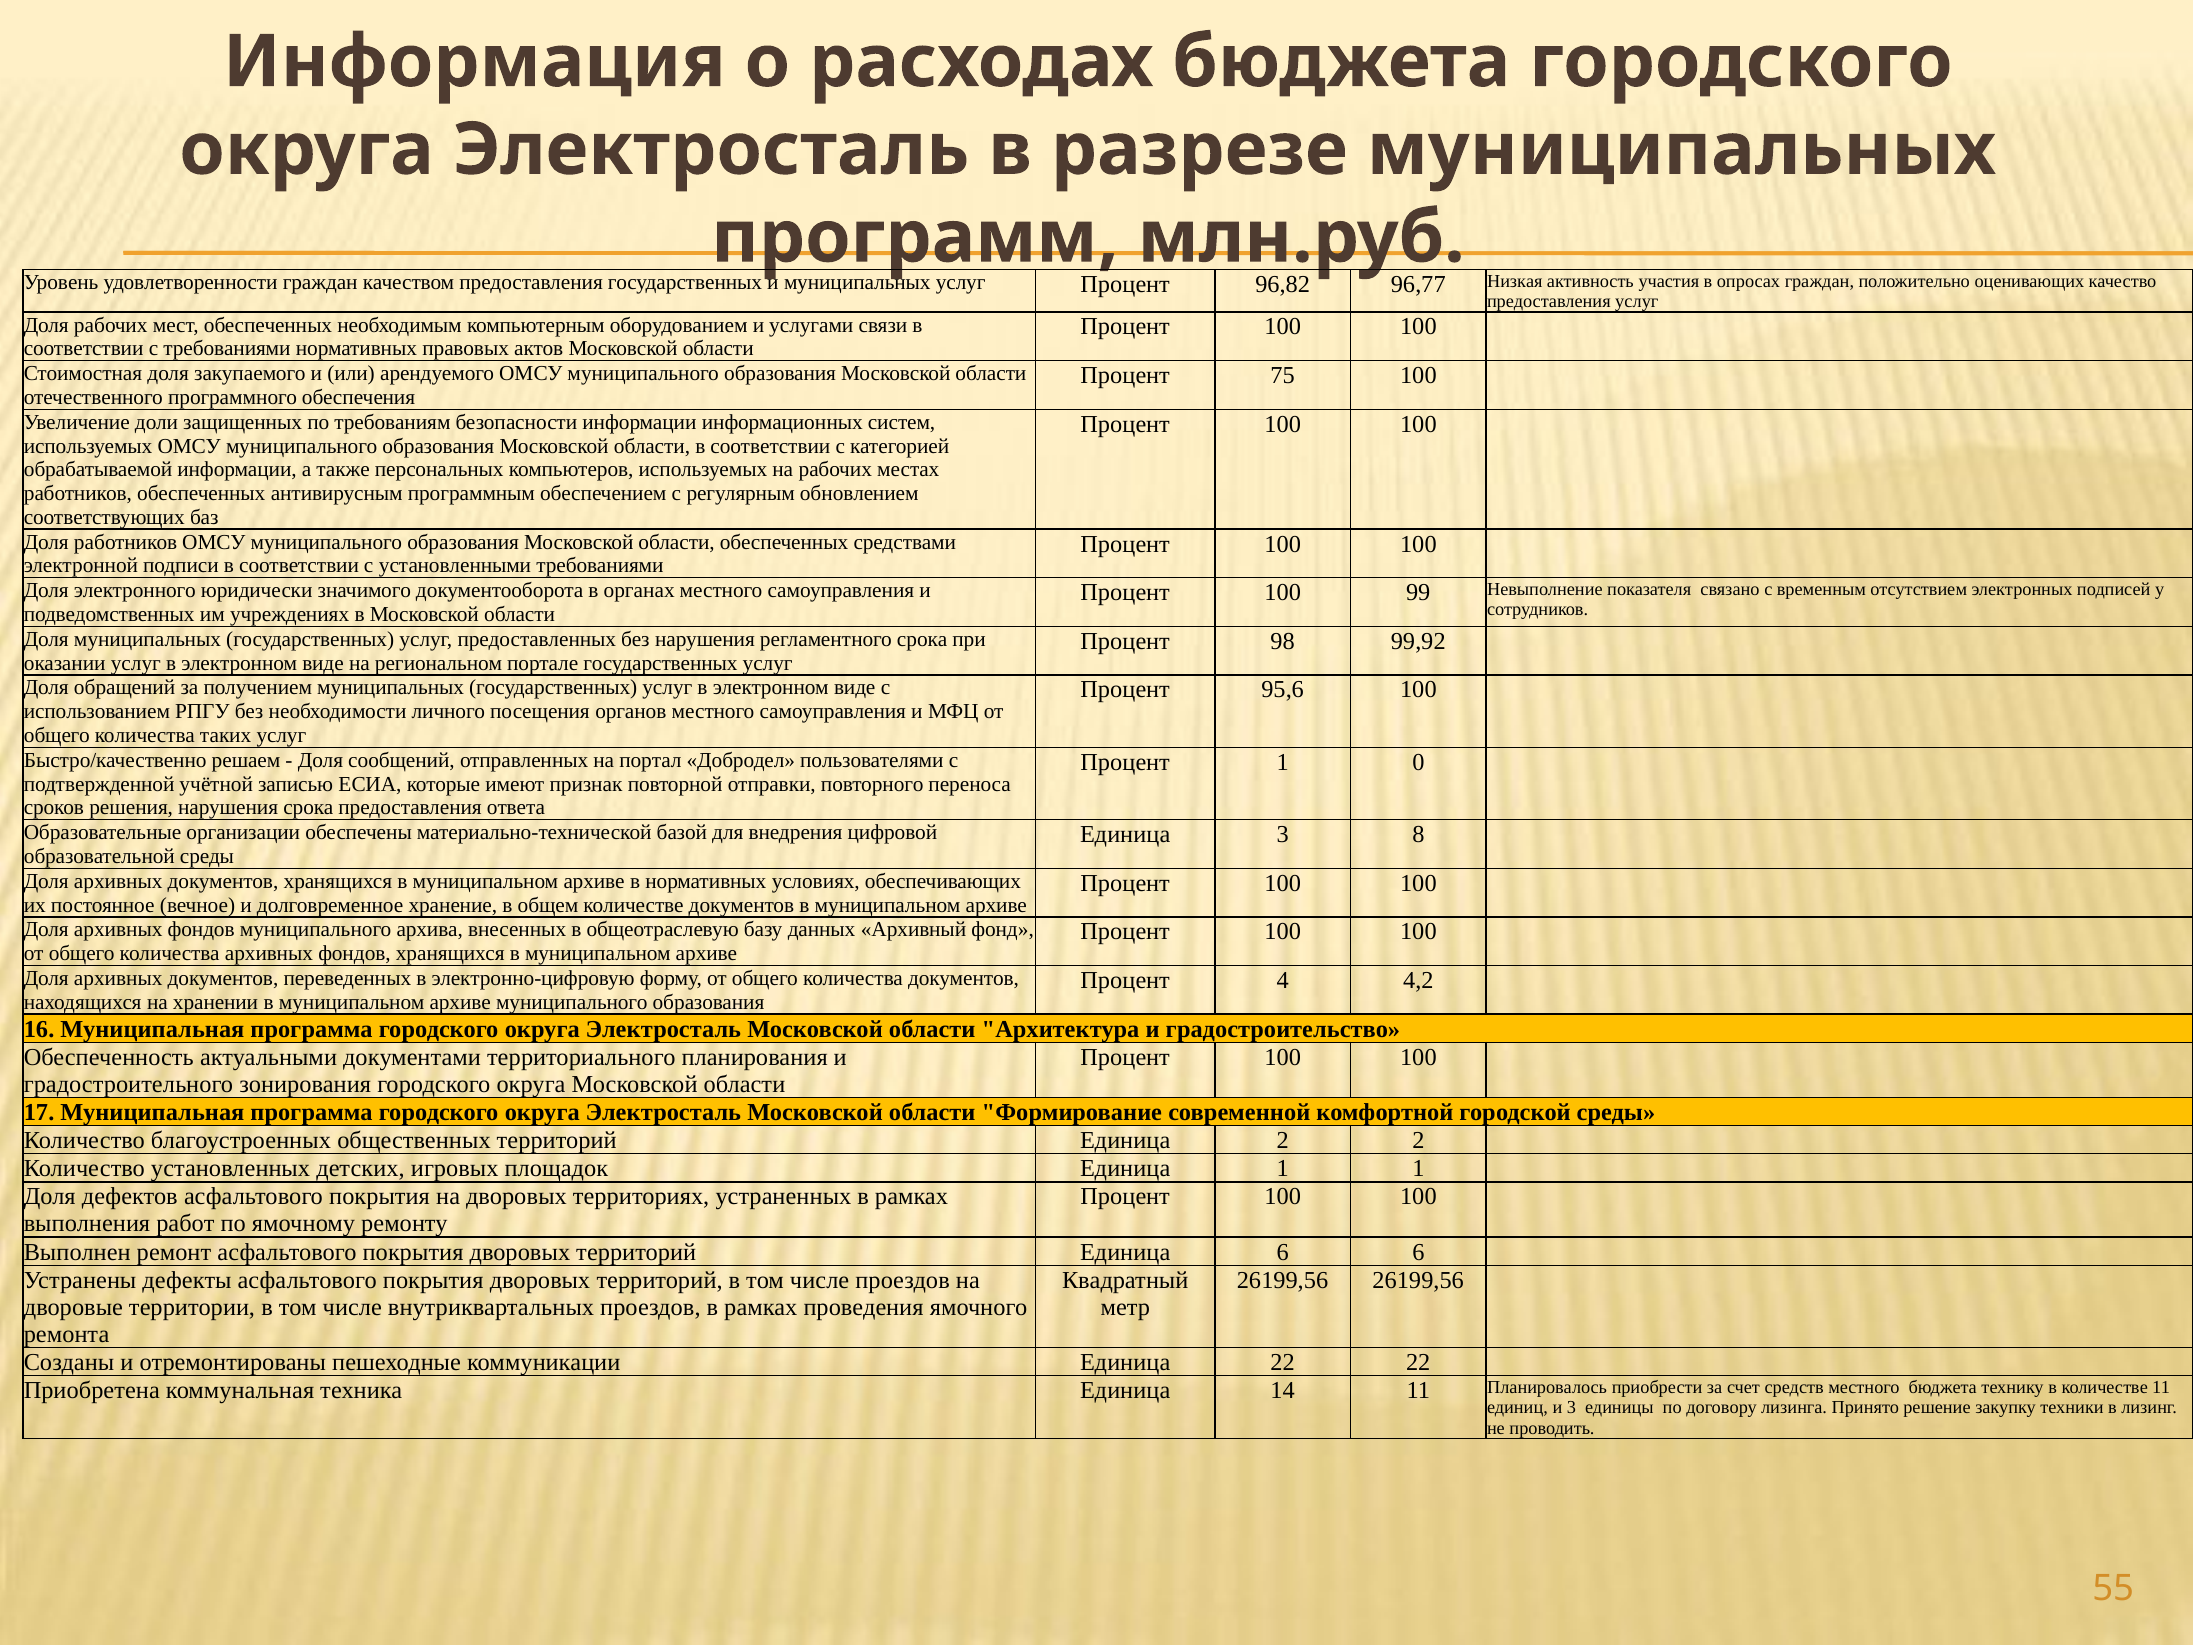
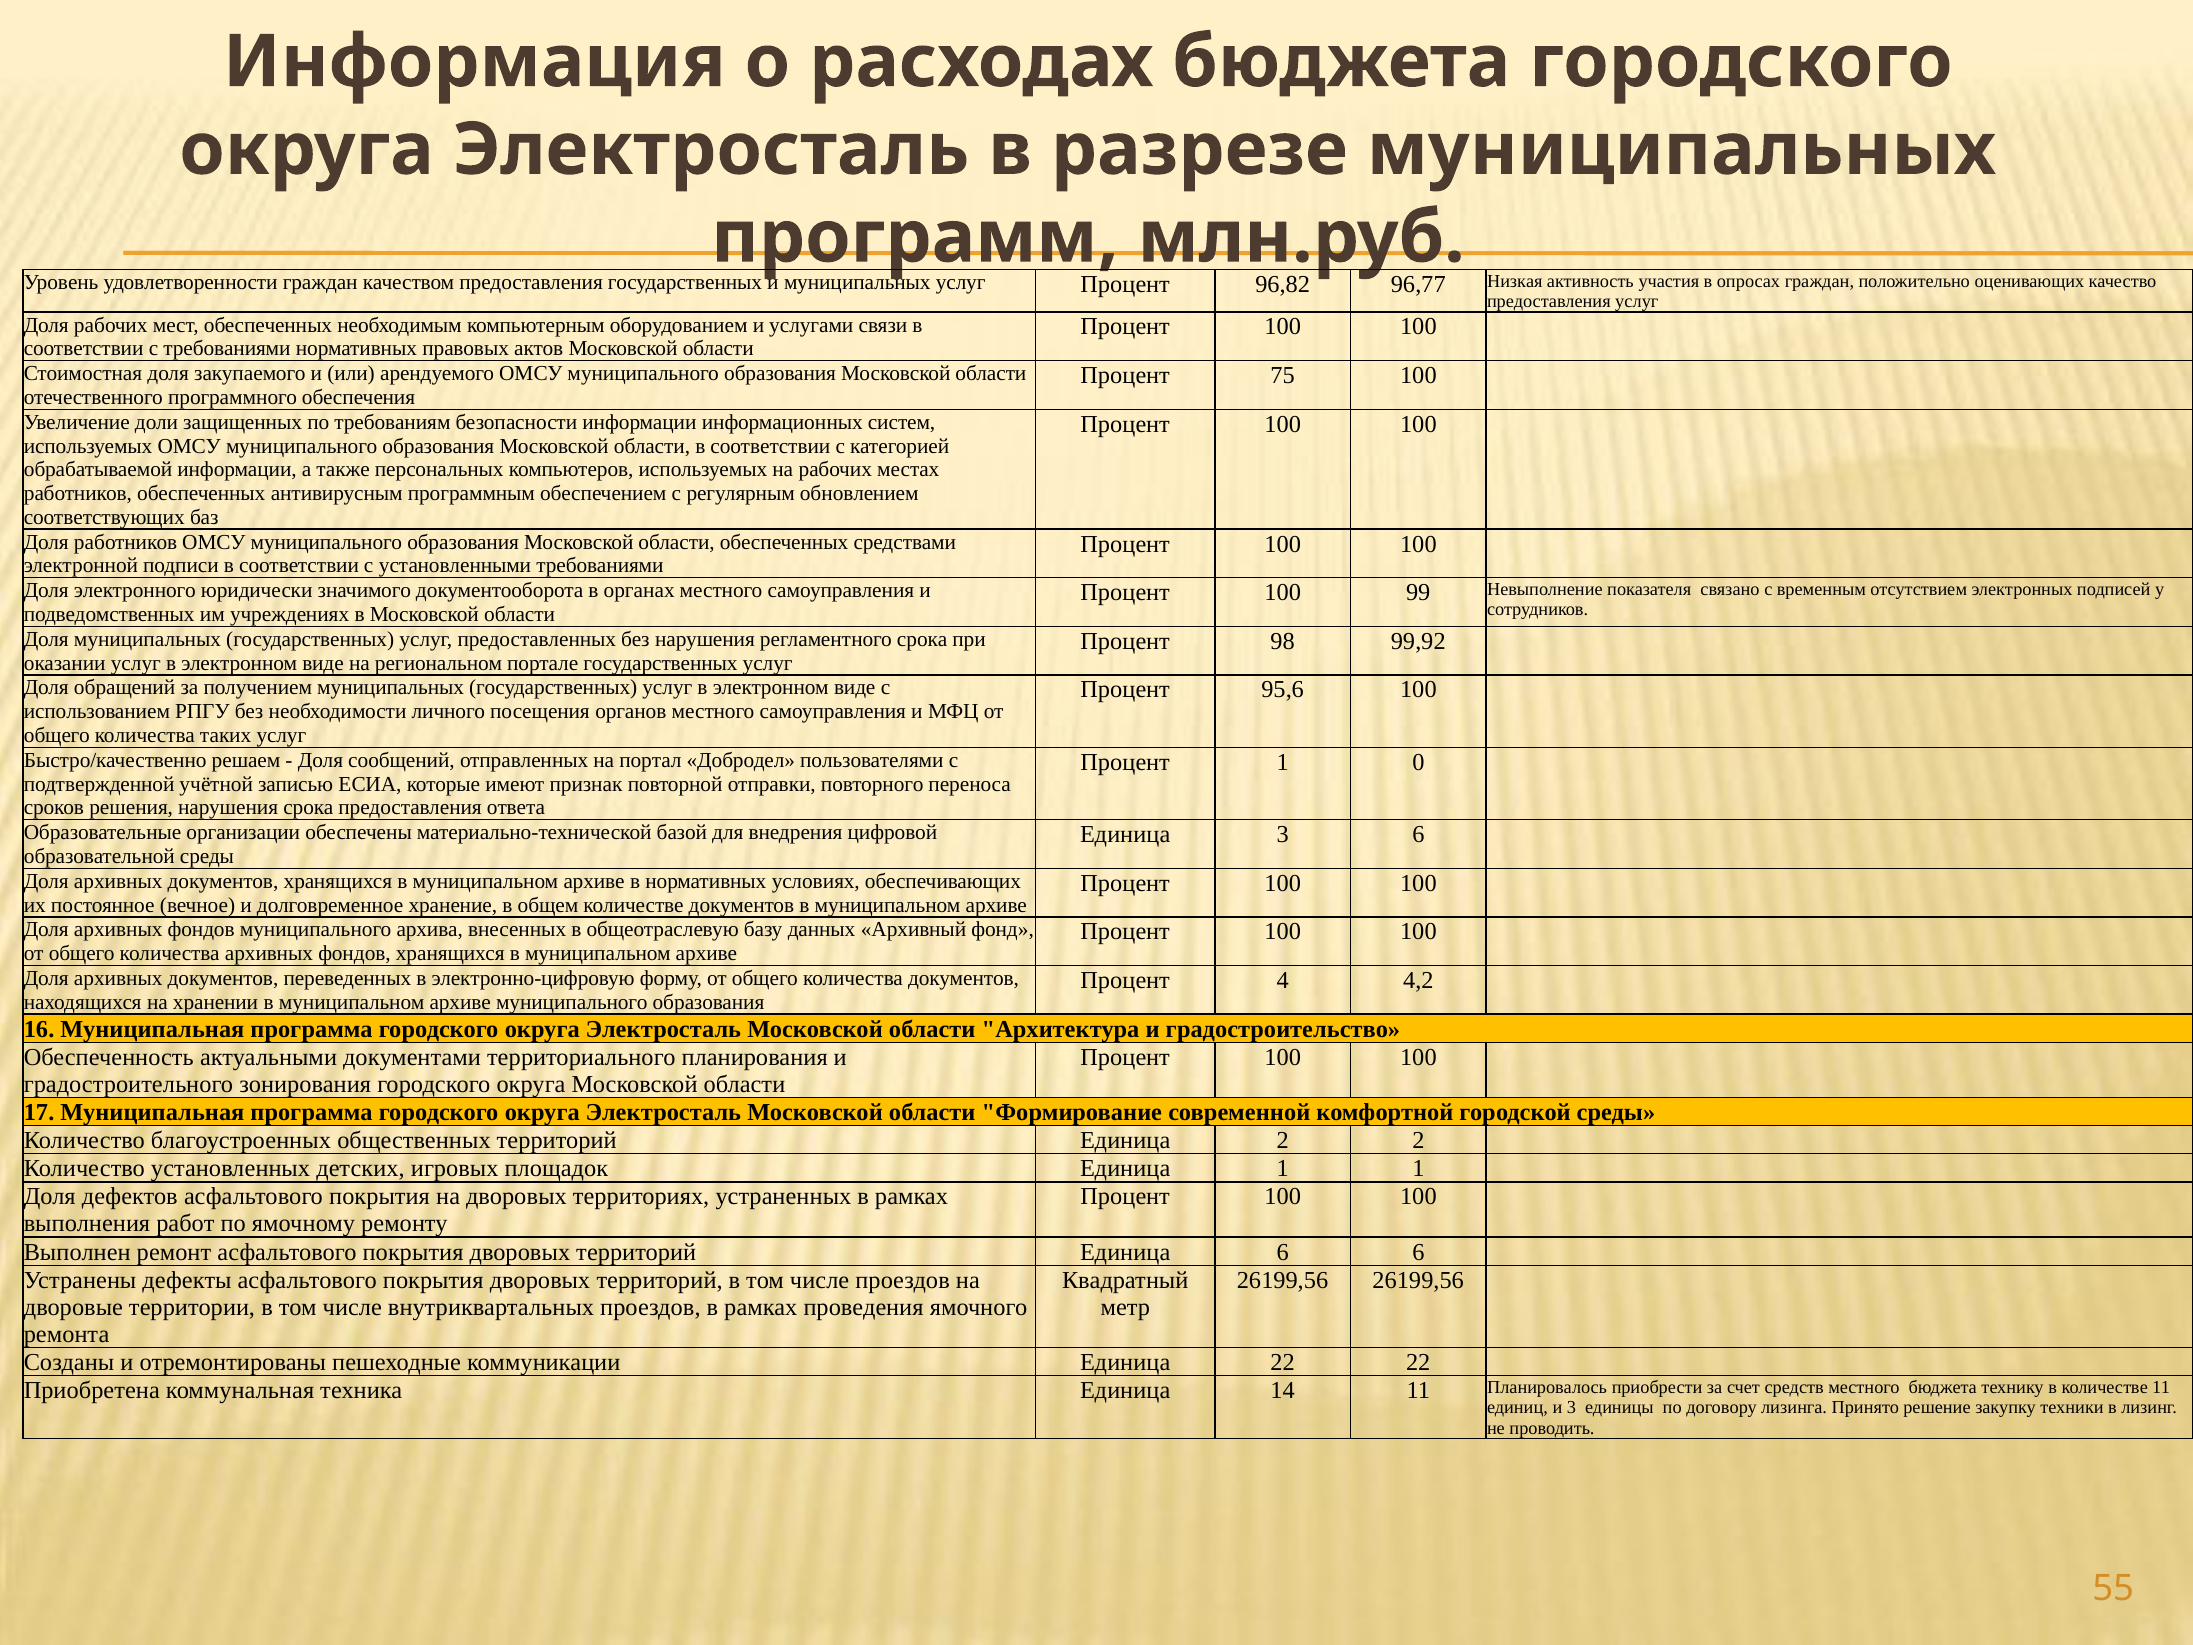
3 8: 8 -> 6 (1418, 834)
